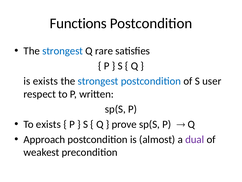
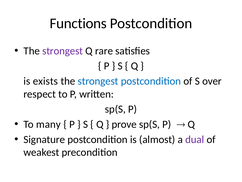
strongest colour: blue -> purple (63, 51)
user: user -> over (212, 81)
To exists: exists -> many (48, 124)
Approach: Approach -> Signature (44, 139)
